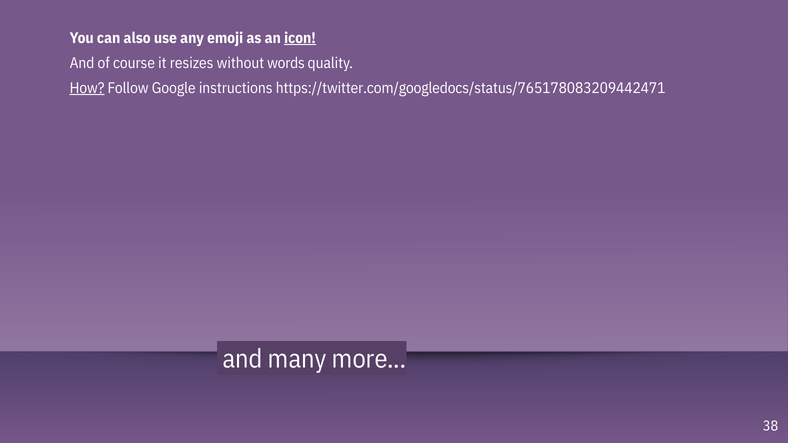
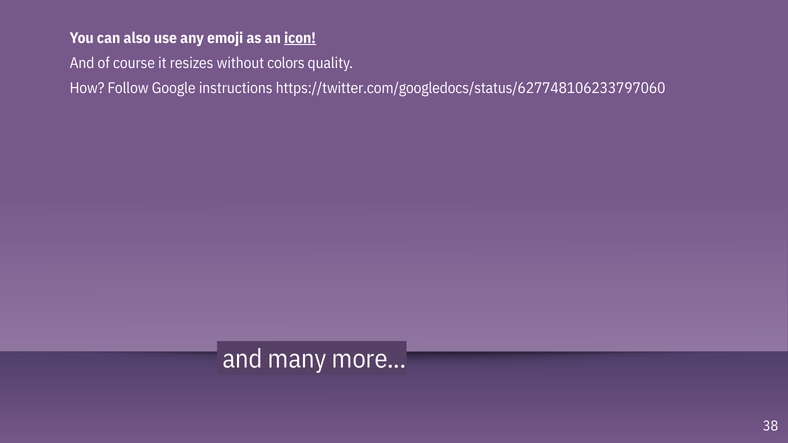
words: words -> colors (286, 63)
How underline: present -> none (87, 88)
https://twitter.com/googledocs/status/765178083209442471: https://twitter.com/googledocs/status/765178083209442471 -> https://twitter.com/googledocs/status/627748106233797060 (471, 88)
